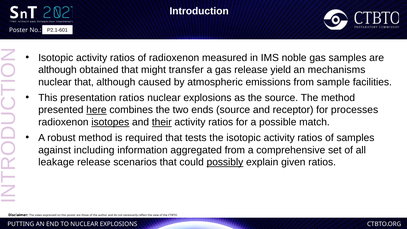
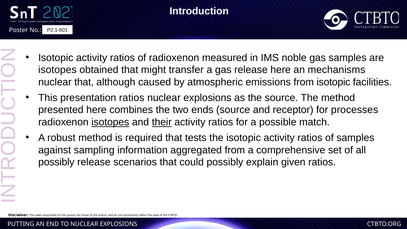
although: although -> isotopes (57, 70)
release yield: yield -> here (281, 70)
from sample: sample -> isotopic (333, 82)
here underline: present -> none (96, 110)
including: including -> sampling (94, 150)
leakage: leakage -> possibly (56, 162)
possibly underline: present -> none (225, 162)
